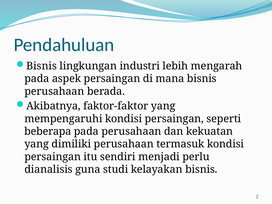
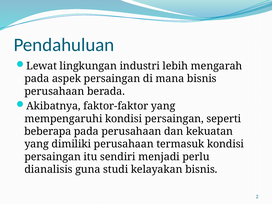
Bisnis: Bisnis -> Lewat (42, 66)
